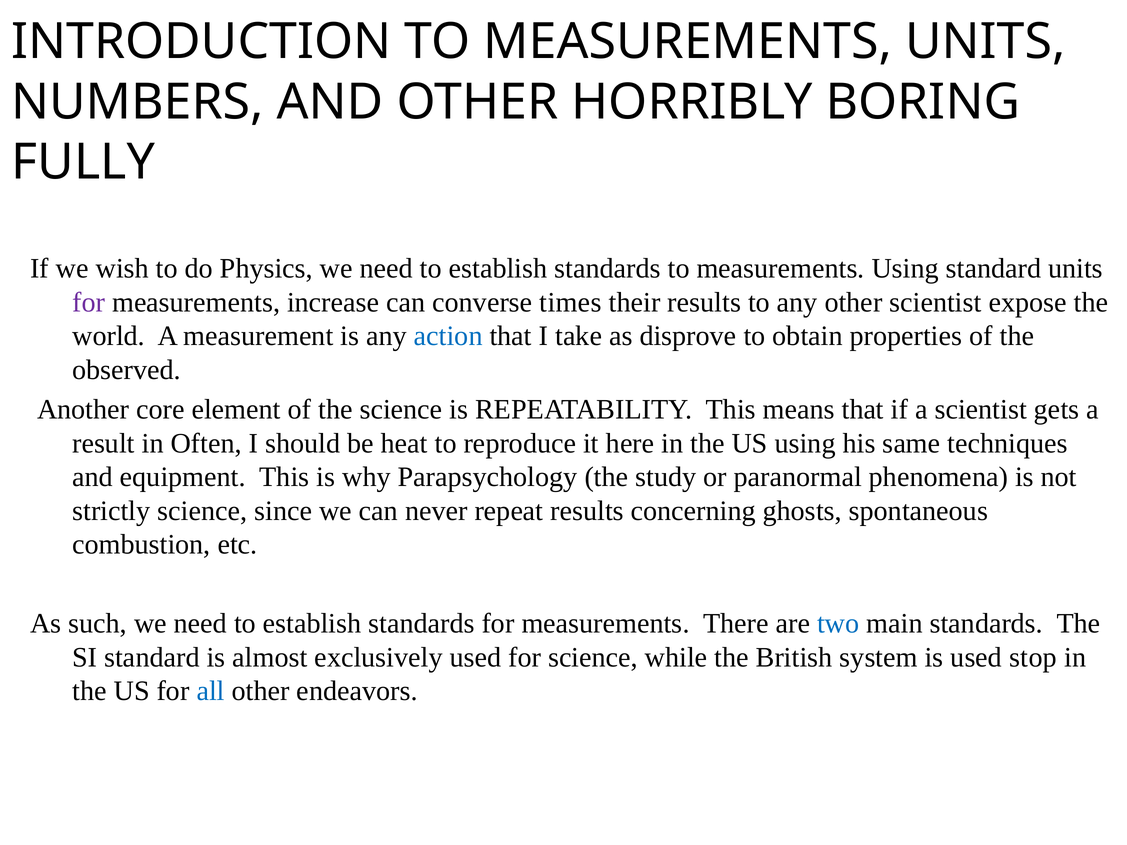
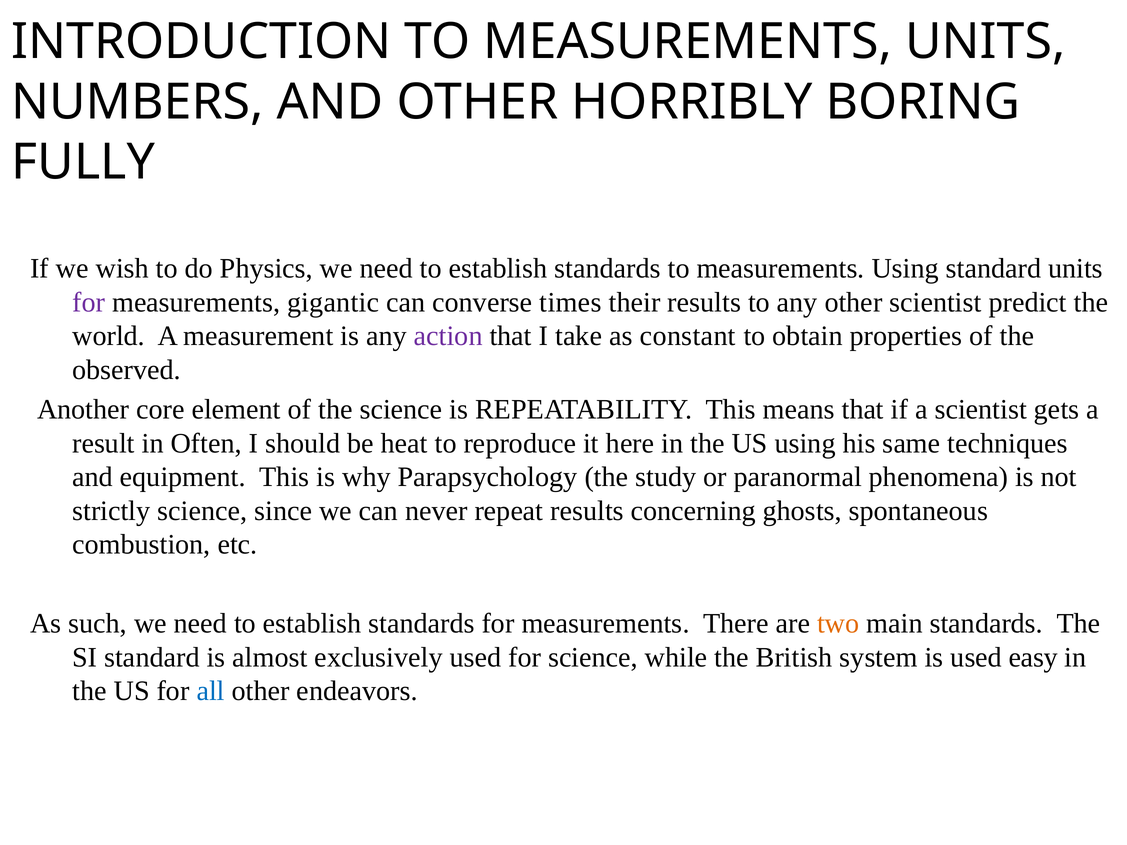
increase: increase -> gigantic (333, 302)
expose: expose -> predict (1028, 302)
action colour: blue -> purple (448, 336)
disprove: disprove -> constant (688, 336)
two colour: blue -> orange (838, 624)
stop: stop -> easy (1033, 657)
